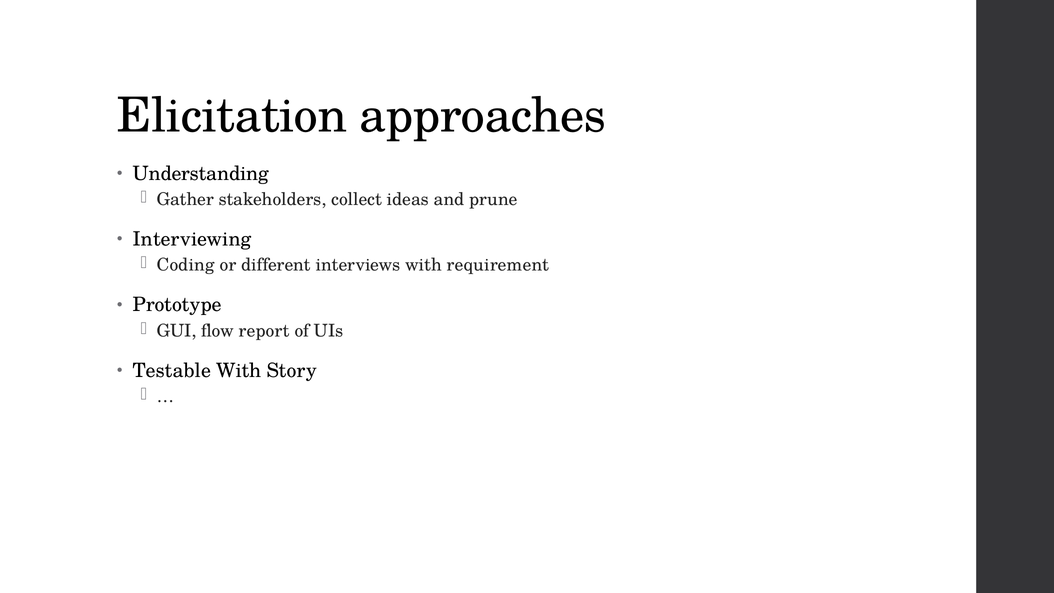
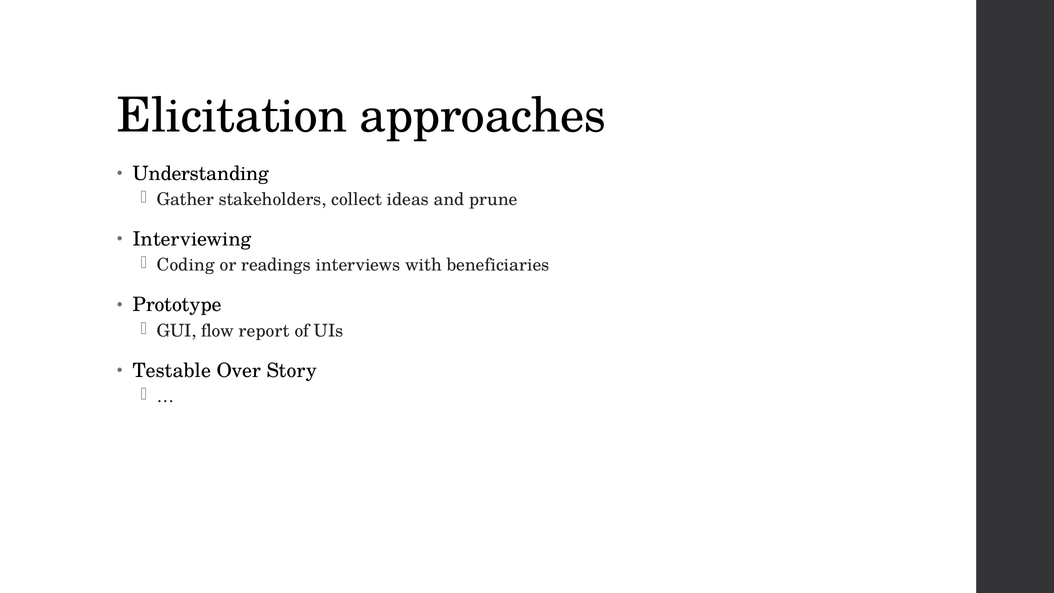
different: different -> readings (276, 265)
requirement: requirement -> beneficiaries (498, 265)
Testable With: With -> Over (239, 371)
